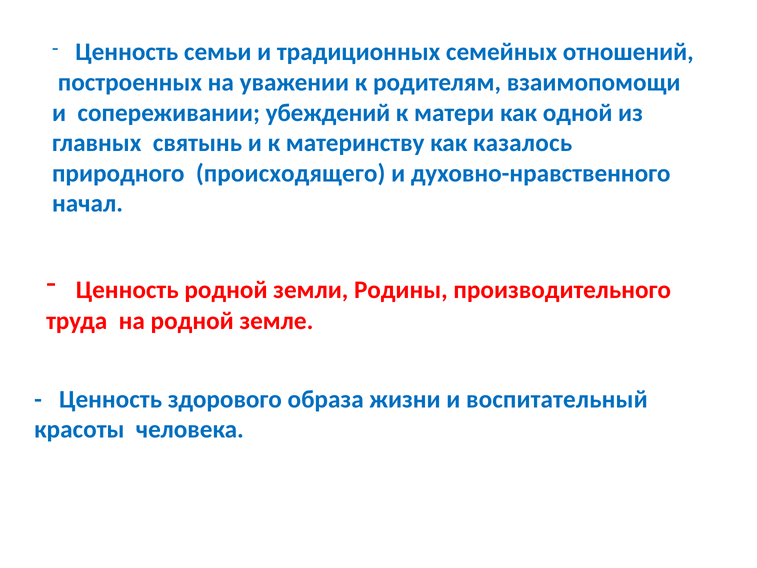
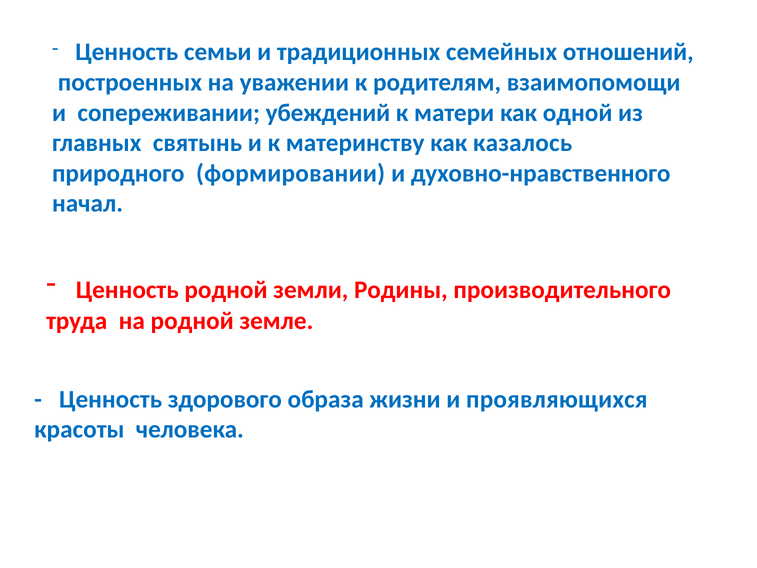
происходящего: происходящего -> формировании (291, 173)
воспитательный: воспитательный -> проявляющихся (557, 399)
